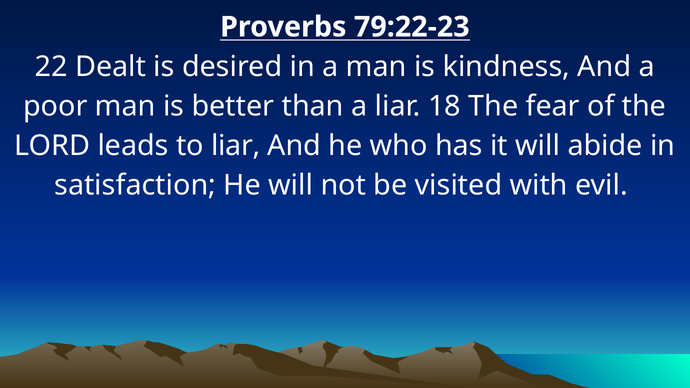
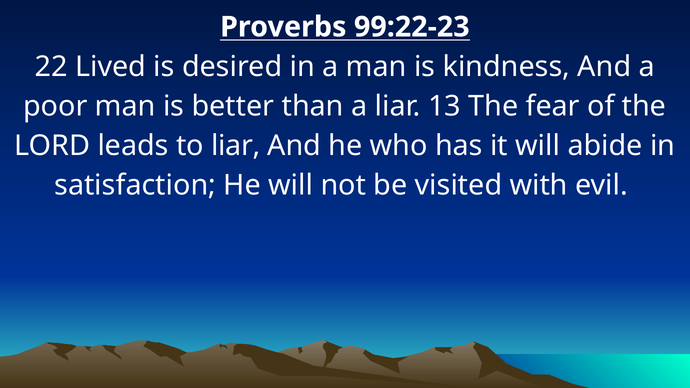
79:22-23: 79:22-23 -> 99:22-23 (412, 27)
Dealt: Dealt -> Lived (111, 67)
18: 18 -> 13 (444, 106)
